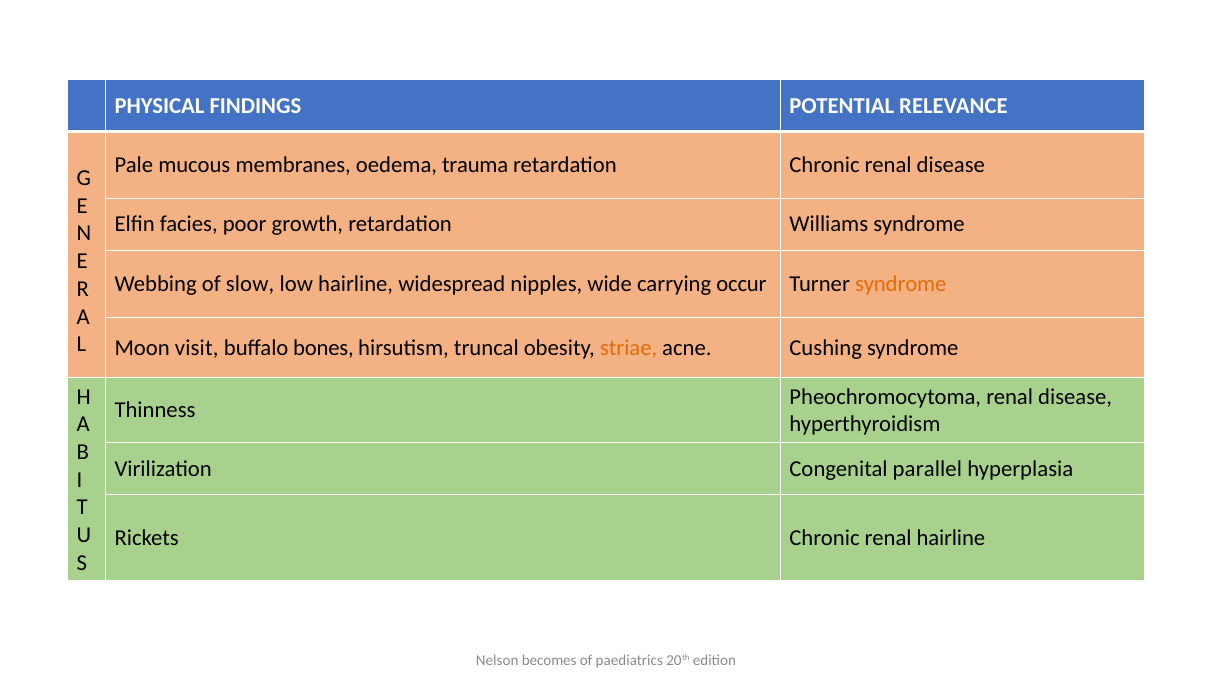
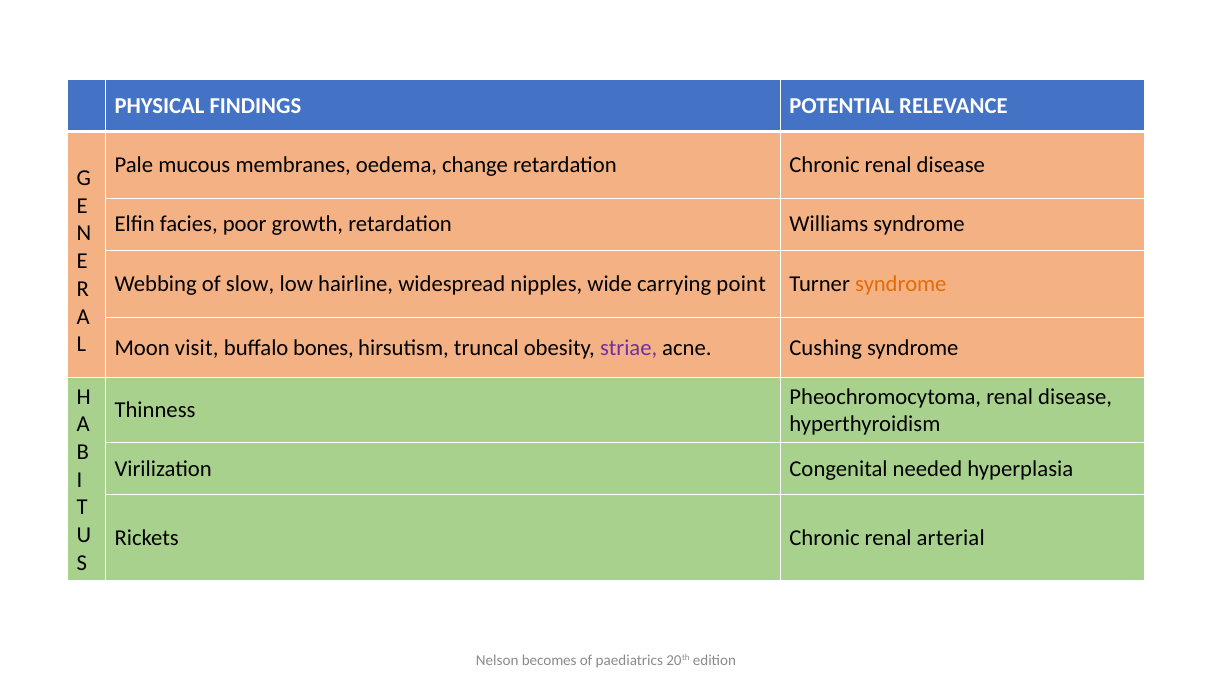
trauma: trauma -> change (475, 165)
occur: occur -> point (741, 284)
striae colour: orange -> purple (629, 348)
parallel: parallel -> needed (927, 468)
renal hairline: hairline -> arterial (951, 538)
